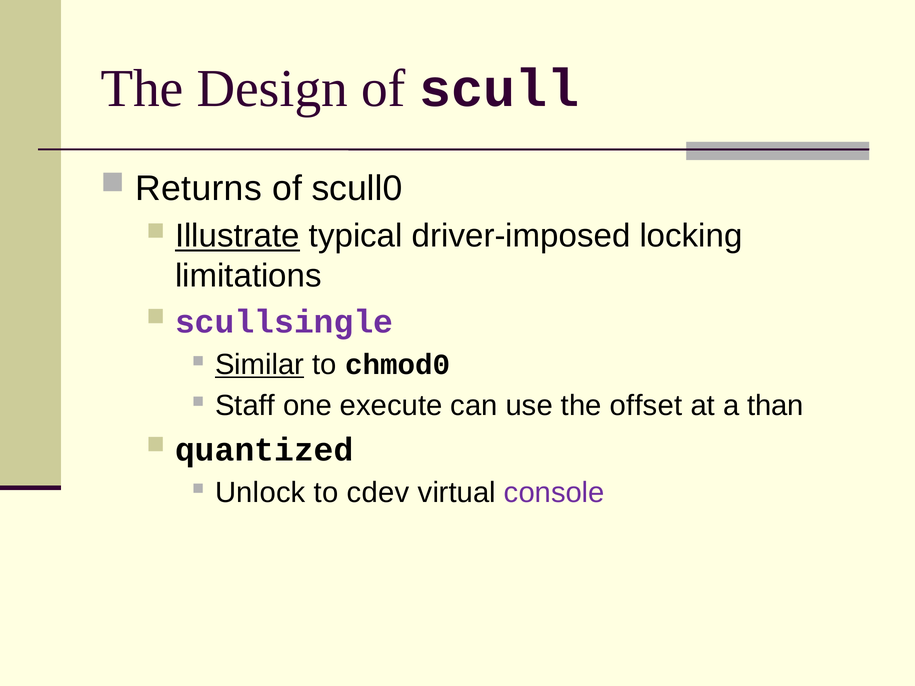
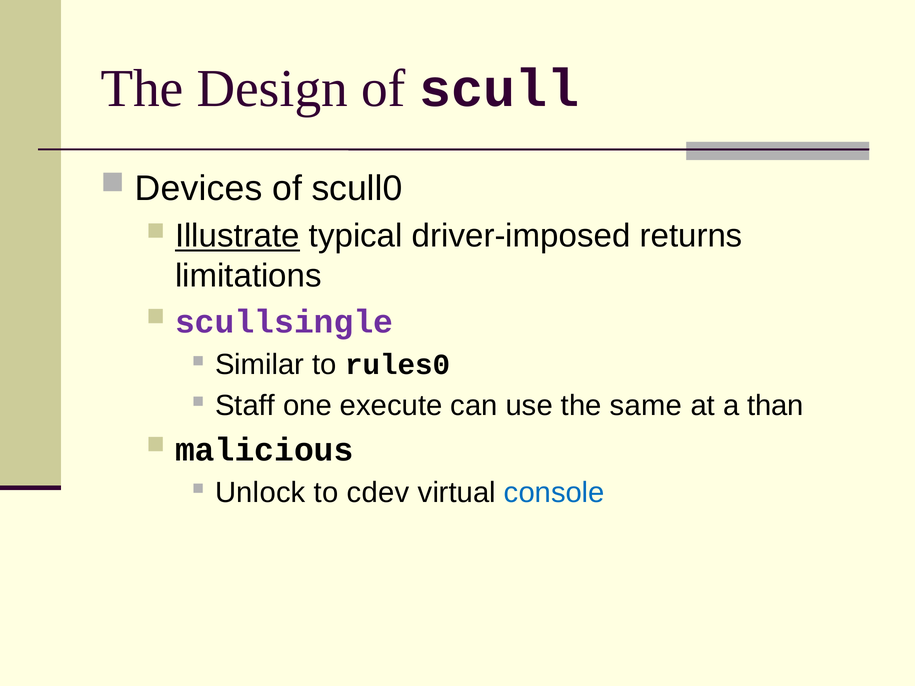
Returns: Returns -> Devices (199, 189)
locking: locking -> returns (691, 236)
Similar underline: present -> none (260, 365)
chmod0: chmod0 -> rules0 (398, 365)
offset: offset -> same (646, 406)
quantized: quantized -> malicious (264, 450)
console colour: purple -> blue (554, 493)
